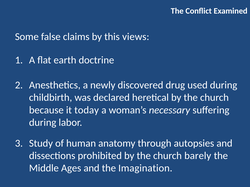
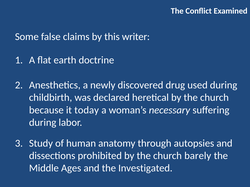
views: views -> writer (136, 37)
Imagination: Imagination -> Investigated (145, 169)
